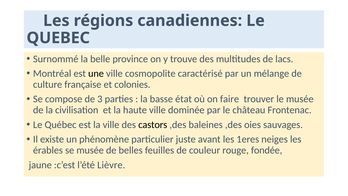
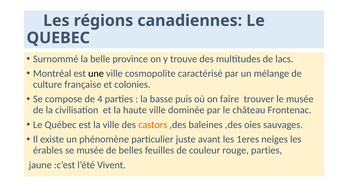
3: 3 -> 4 (100, 99)
état: état -> puis (184, 99)
castors colour: black -> orange (153, 125)
rouge fondée: fondée -> parties (267, 150)
Lièvre: Lièvre -> Vivent (111, 165)
